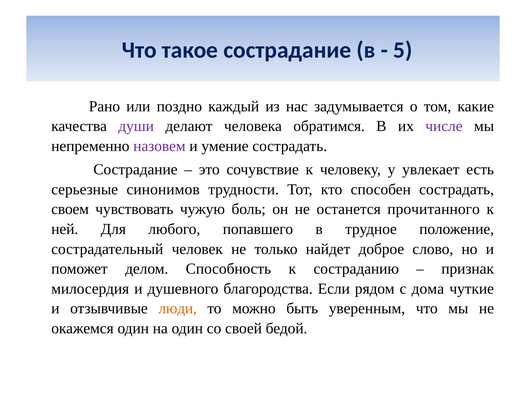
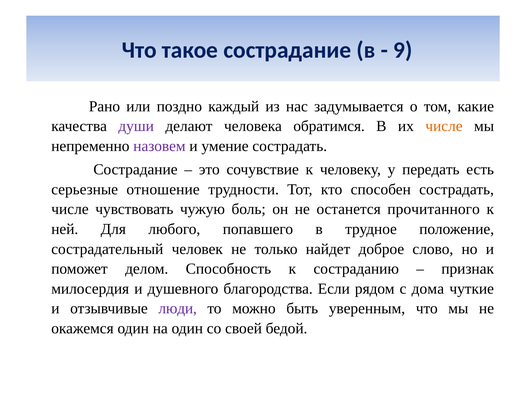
5: 5 -> 9 (403, 50)
числе colour: purple -> orange (444, 126)
увлекает: увлекает -> передать (431, 170)
синонимов: синонимов -> отношение (163, 190)
своем: своем -> числе (70, 210)
люди colour: orange -> purple (178, 309)
